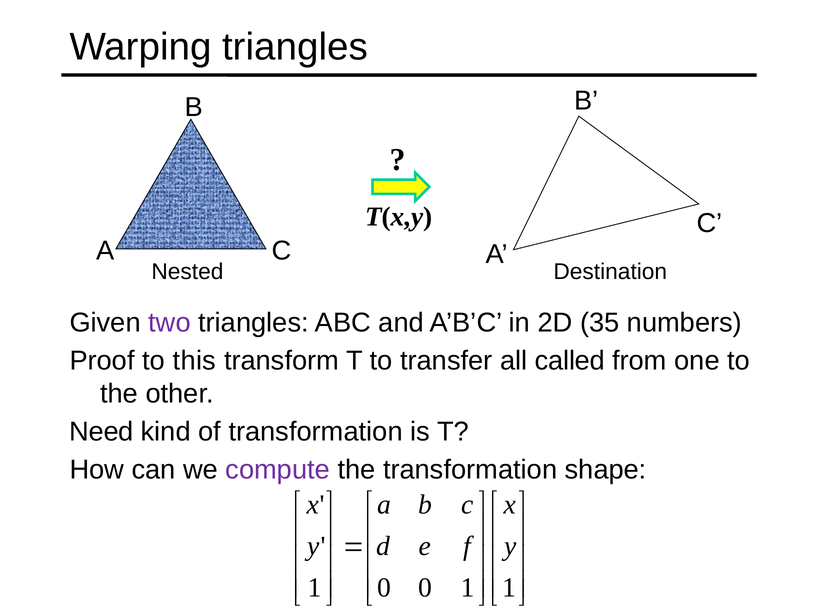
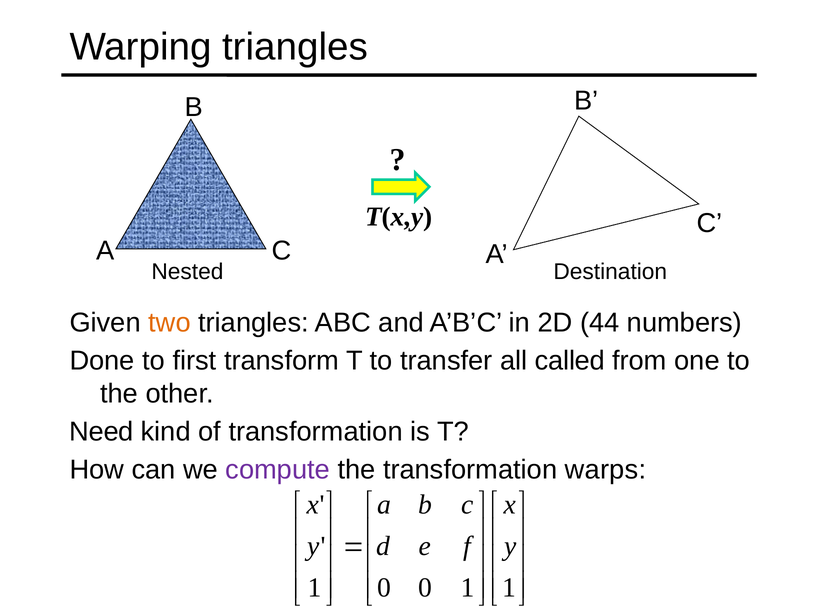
two colour: purple -> orange (170, 322)
35: 35 -> 44 (600, 322)
Proof: Proof -> Done (102, 360)
this: this -> first (194, 360)
shape: shape -> warps (606, 469)
